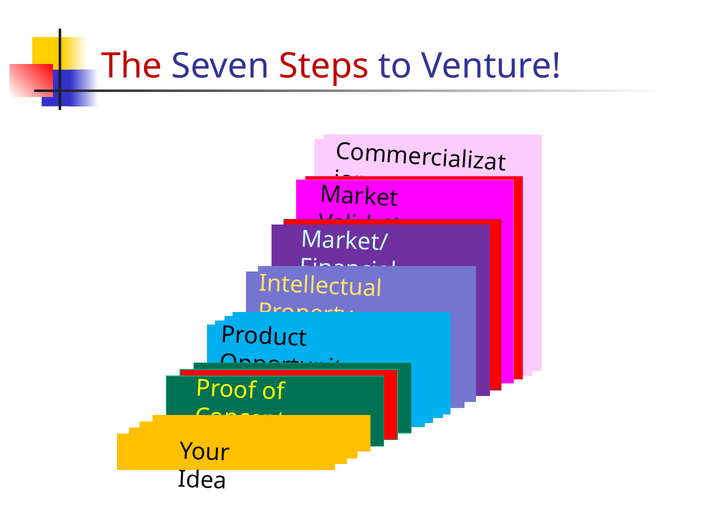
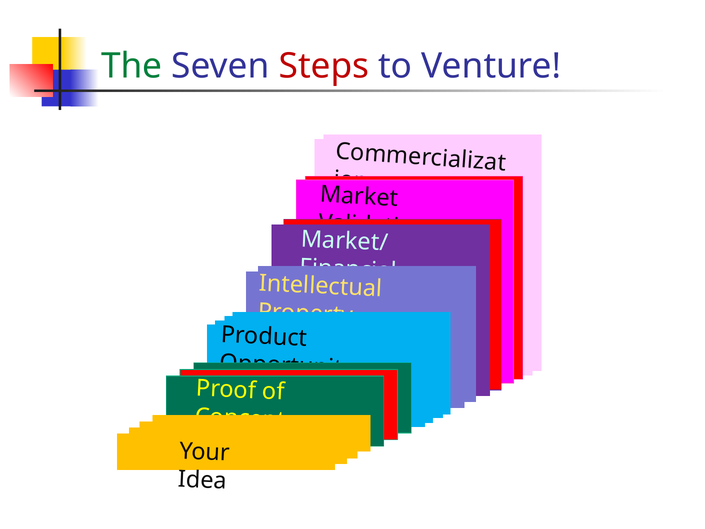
The colour: red -> green (132, 66)
